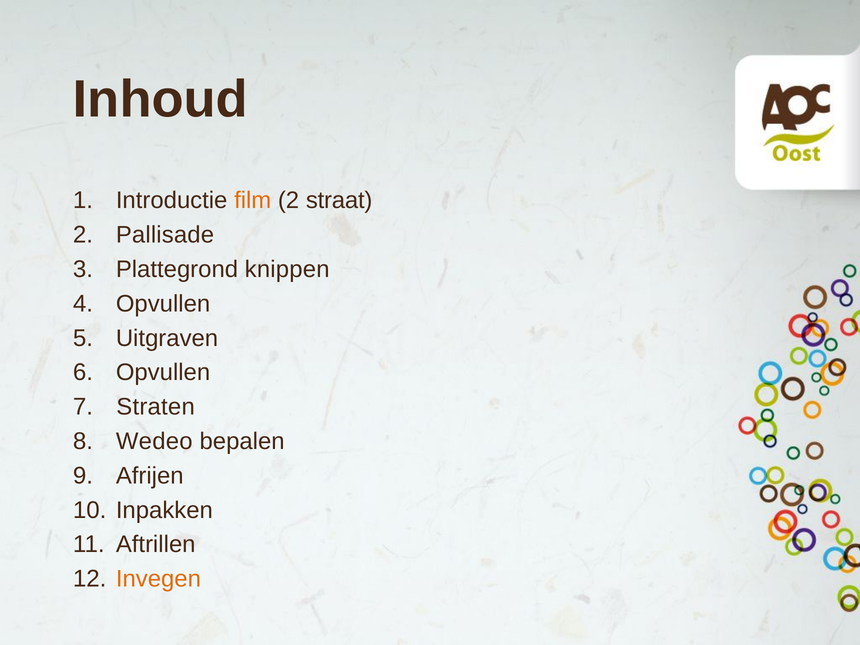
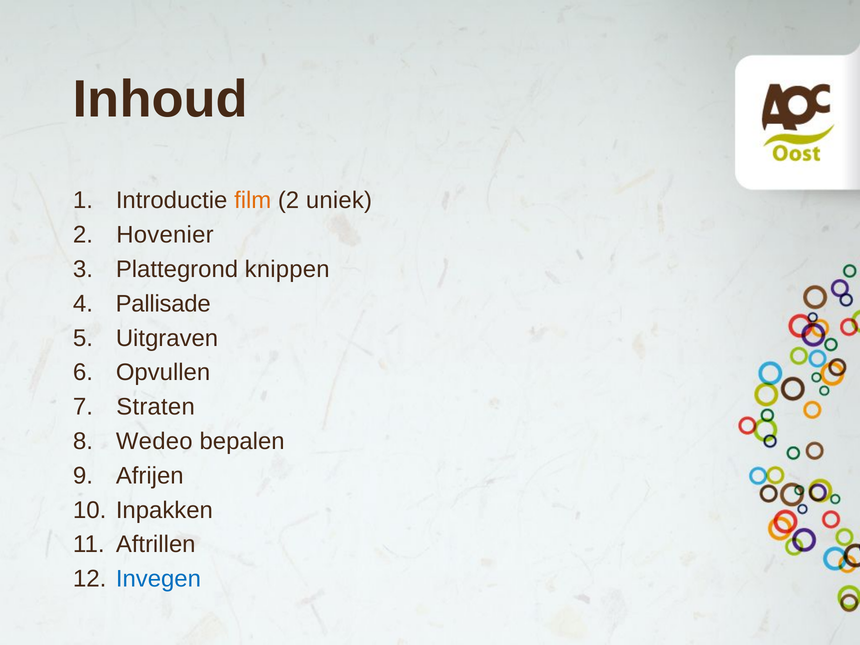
straat: straat -> uniek (339, 201)
Pallisade: Pallisade -> Hovenier (165, 235)
Opvullen: Opvullen -> Pallisade (163, 304)
Invegen colour: orange -> blue (158, 579)
